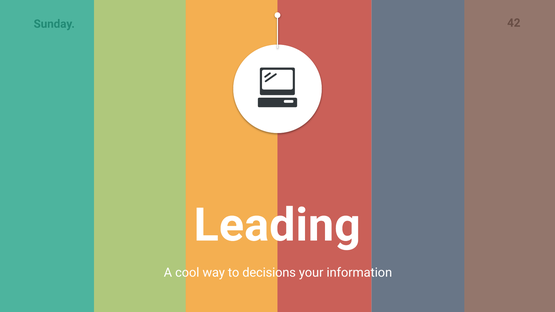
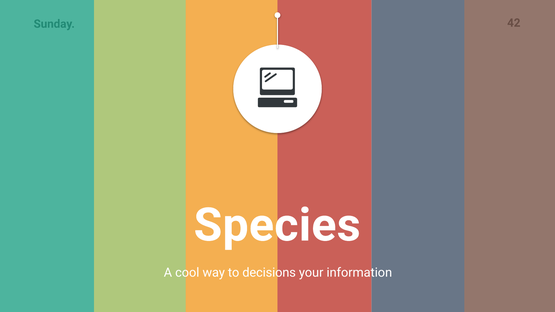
Leading: Leading -> Species (277, 225)
